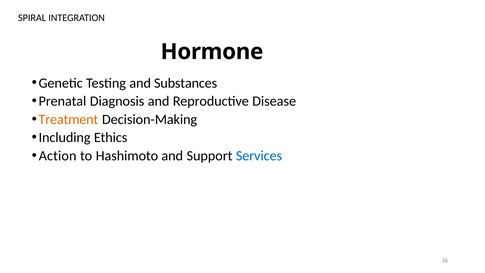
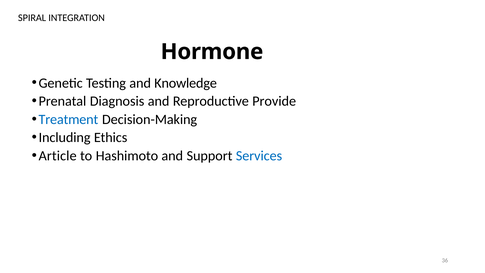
Substances: Substances -> Knowledge (186, 83)
Disease: Disease -> Provide (274, 101)
Treatment colour: orange -> blue (68, 119)
Action: Action -> Article (58, 156)
